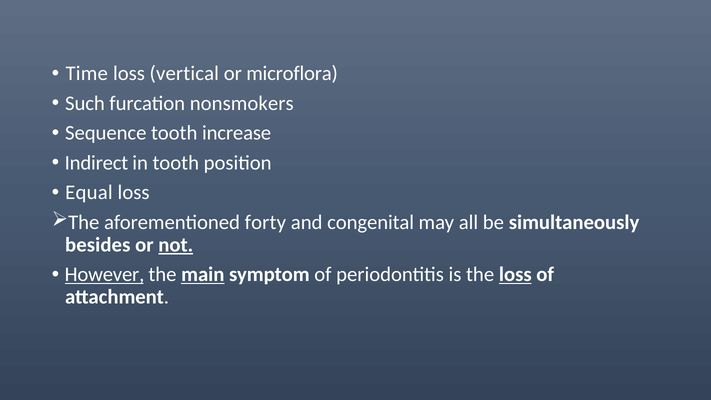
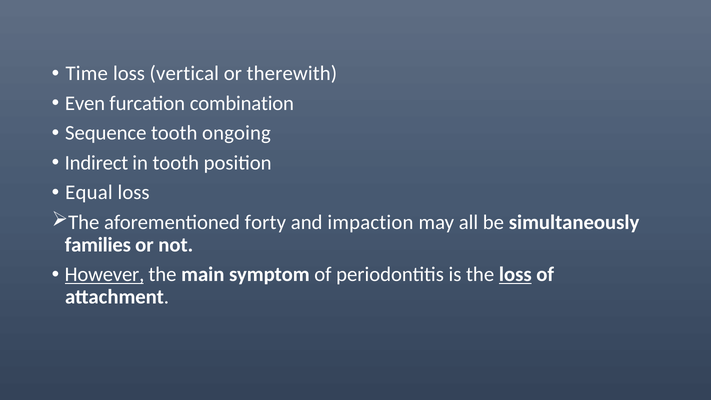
microflora: microflora -> therewith (292, 74)
Such: Such -> Even (85, 103)
nonsmokers: nonsmokers -> combination (242, 103)
increase: increase -> ongoing (236, 133)
congenital: congenital -> impaction (370, 222)
besides: besides -> families (98, 245)
not underline: present -> none (176, 245)
main underline: present -> none (203, 274)
